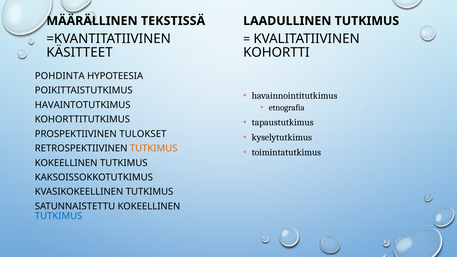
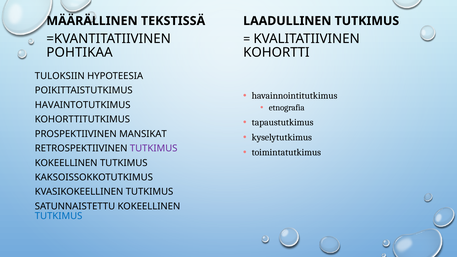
KÄSITTEET: KÄSITTEET -> POHTIKAA (80, 52)
POHDINTA: POHDINTA -> TULOKSIIN (60, 76)
TULOKSET: TULOKSET -> MANSIKAT (143, 134)
TUTKIMUS colour: orange -> purple (154, 148)
